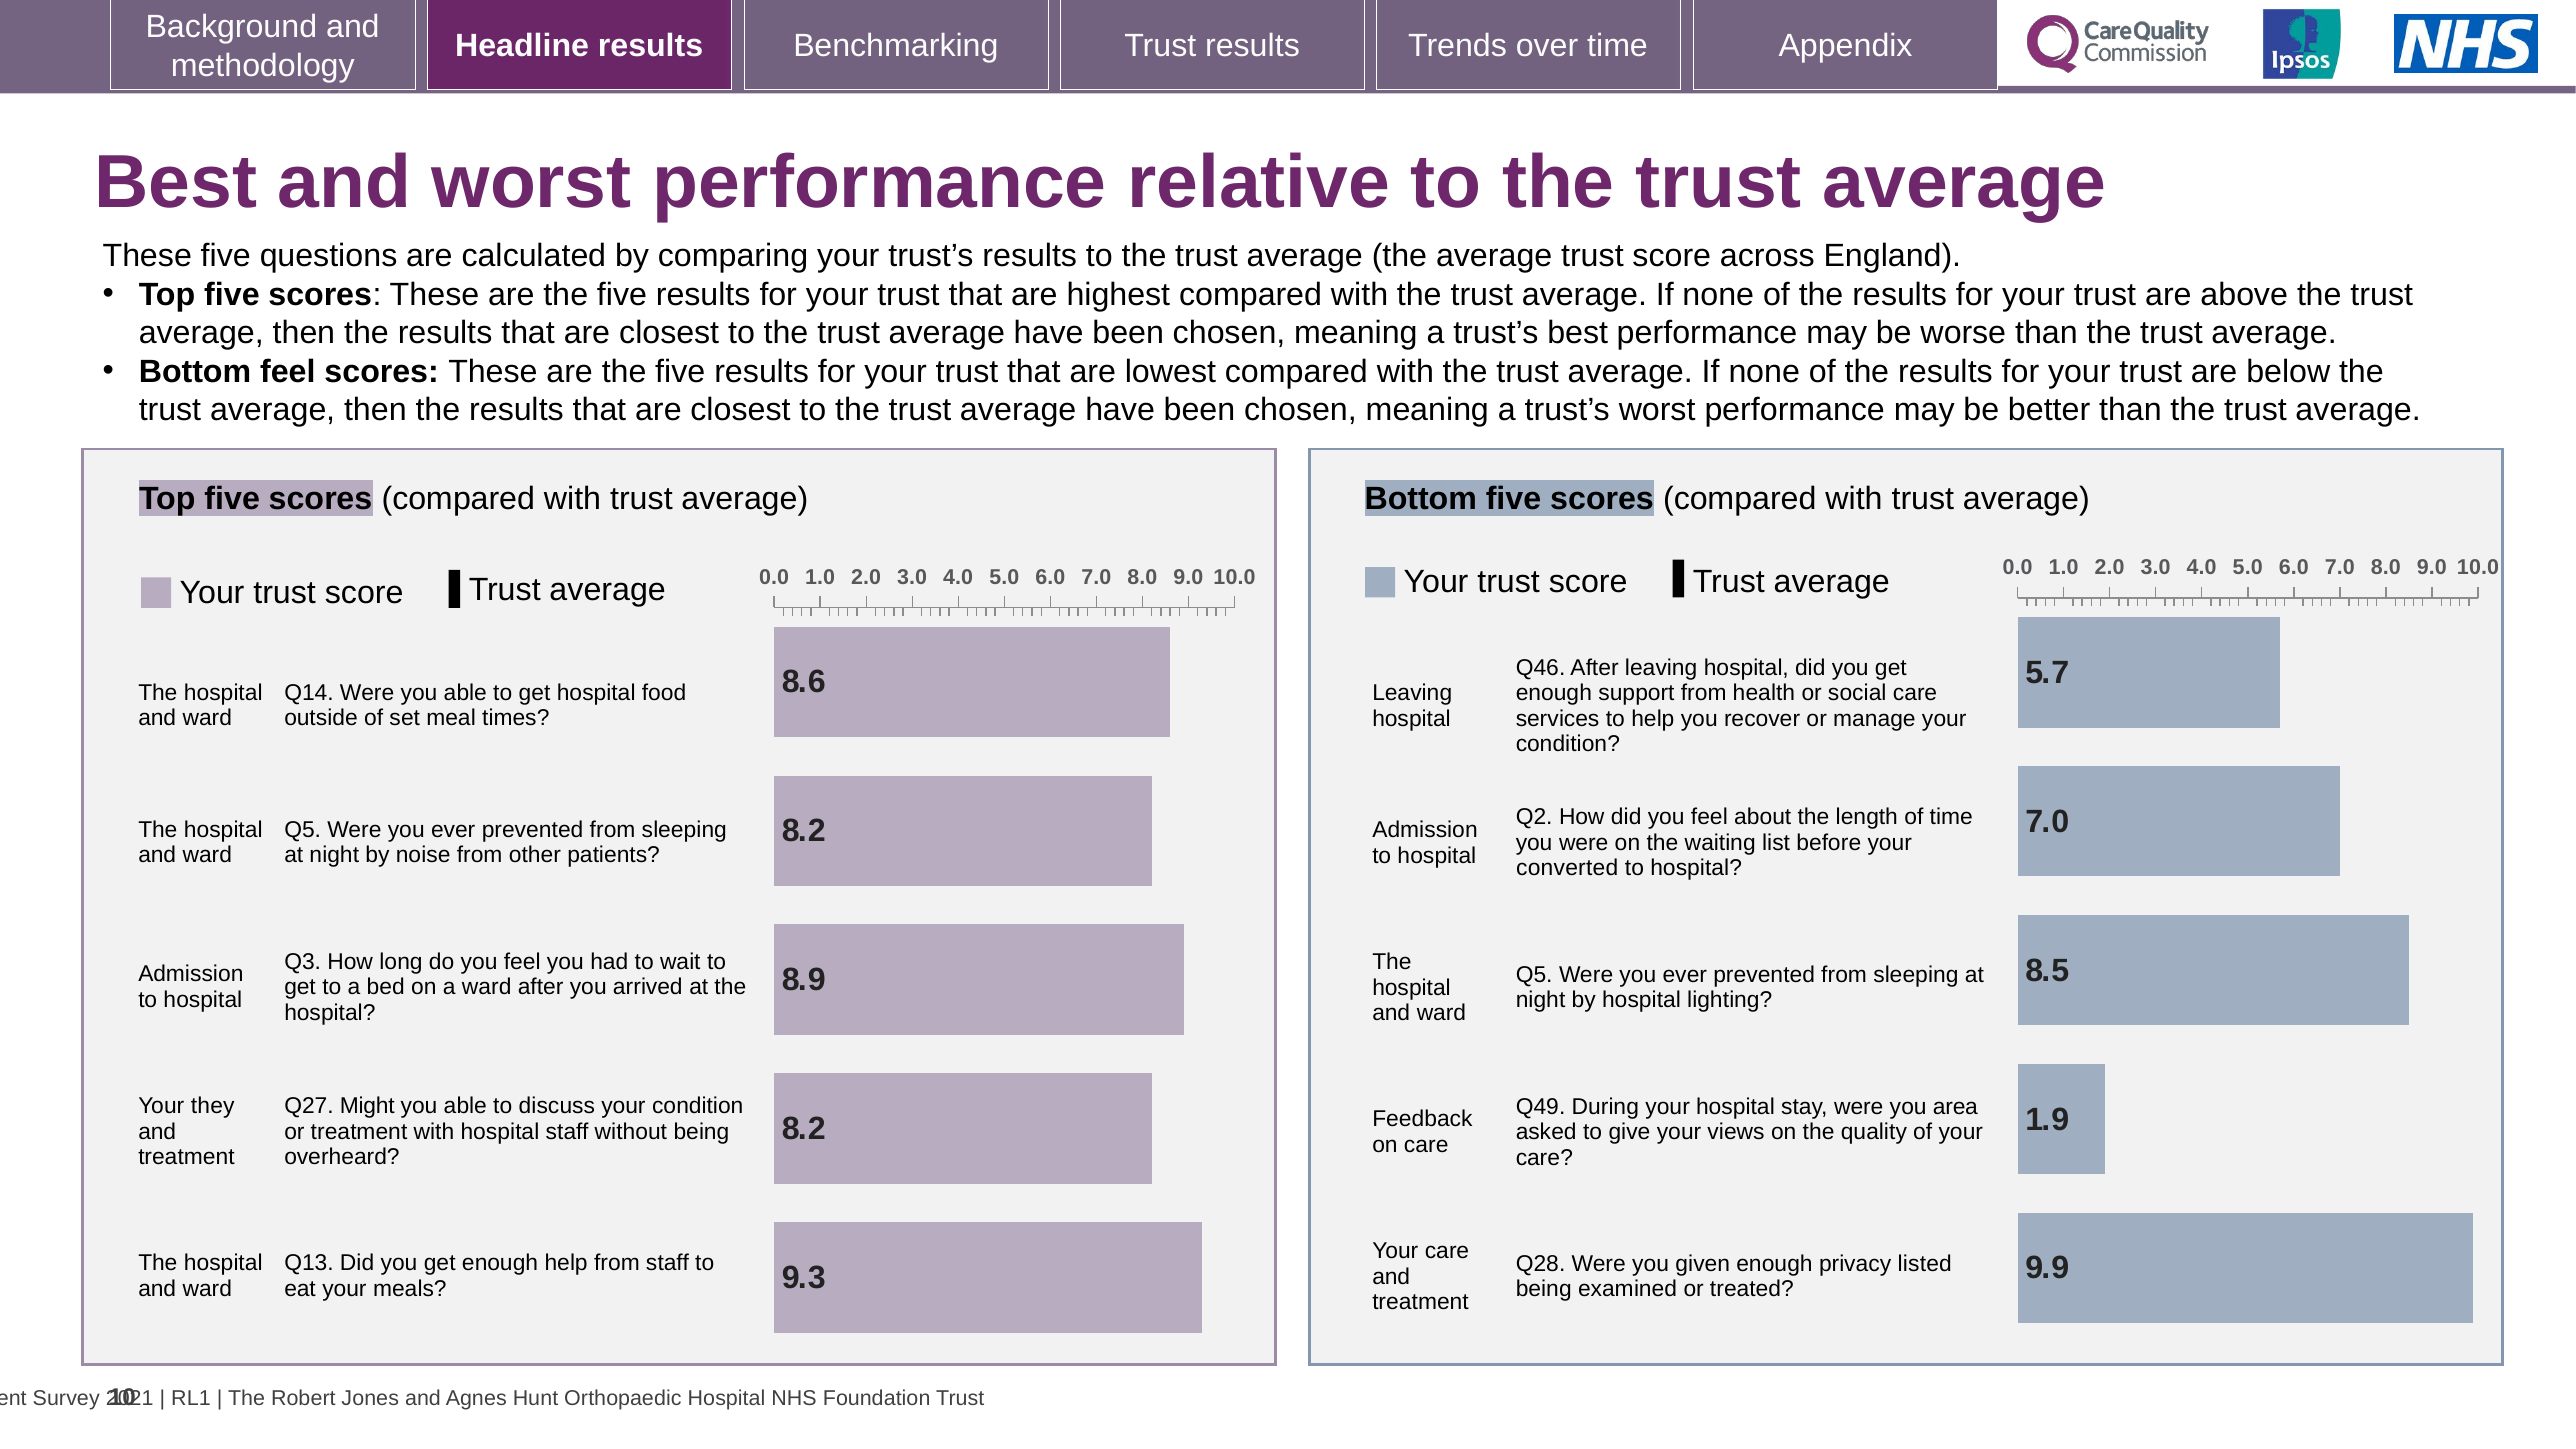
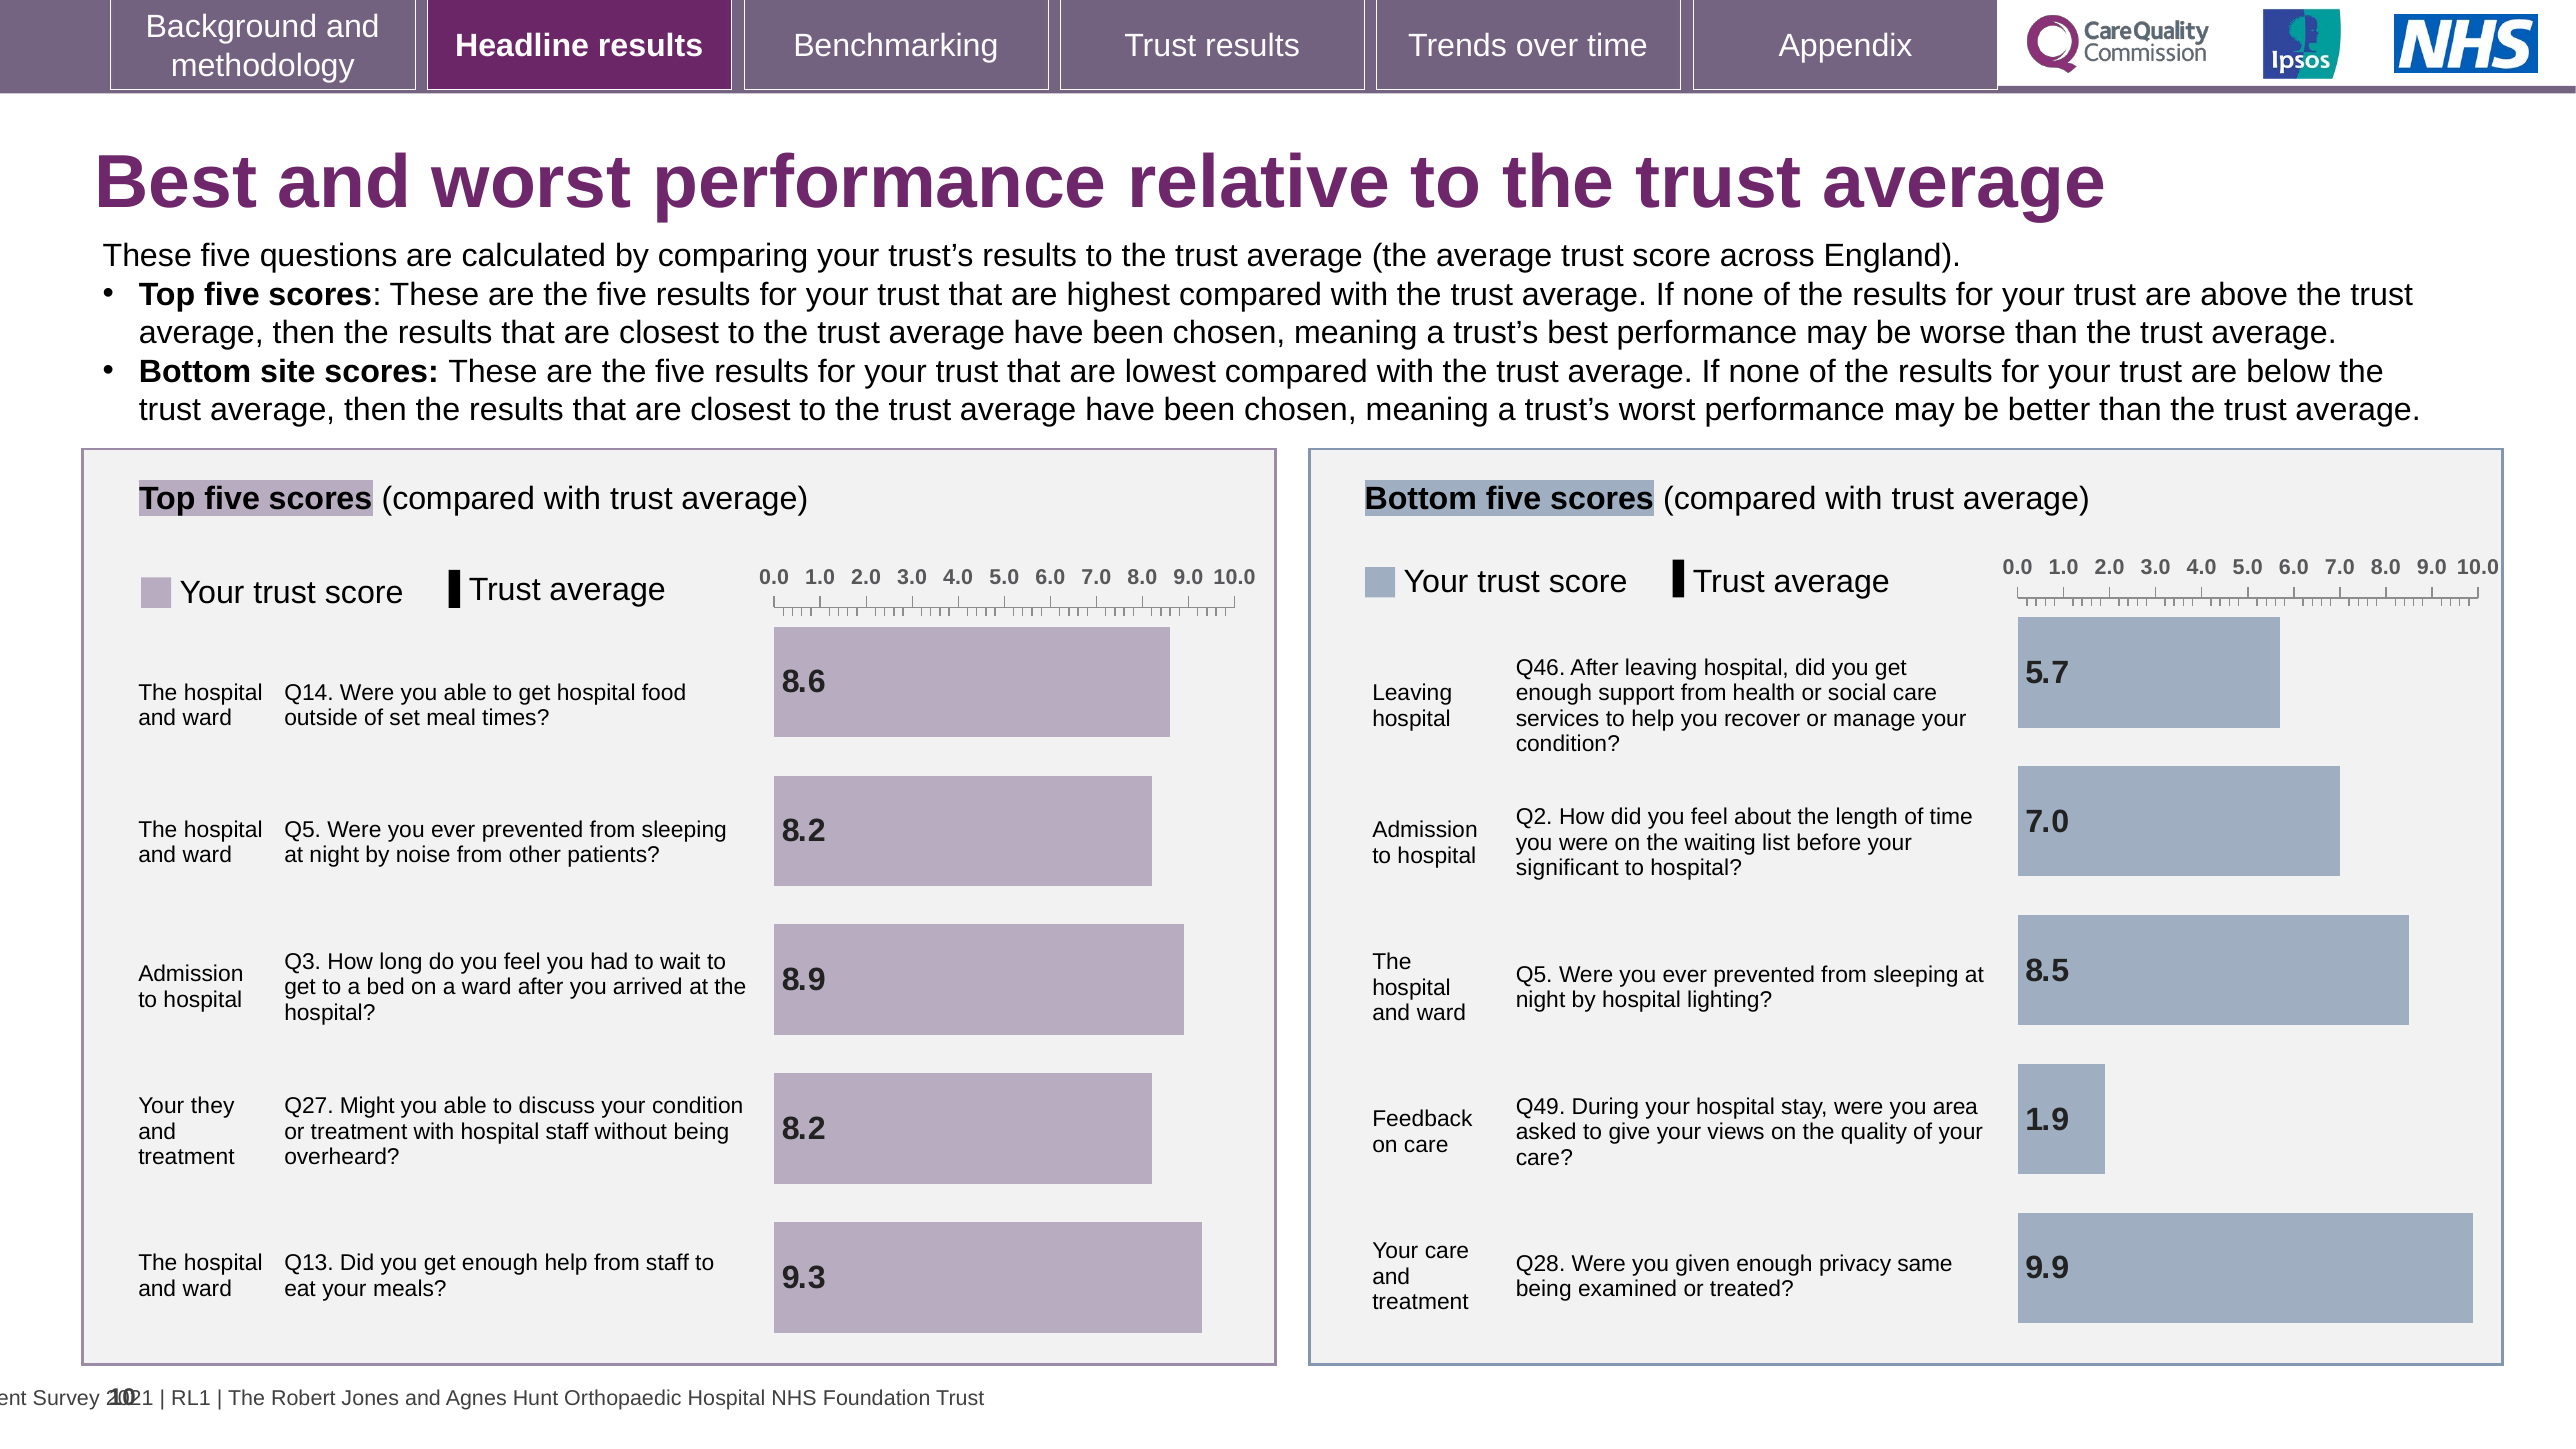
Bottom feel: feel -> site (288, 372)
converted: converted -> significant (1567, 868)
listed: listed -> same (1925, 1264)
